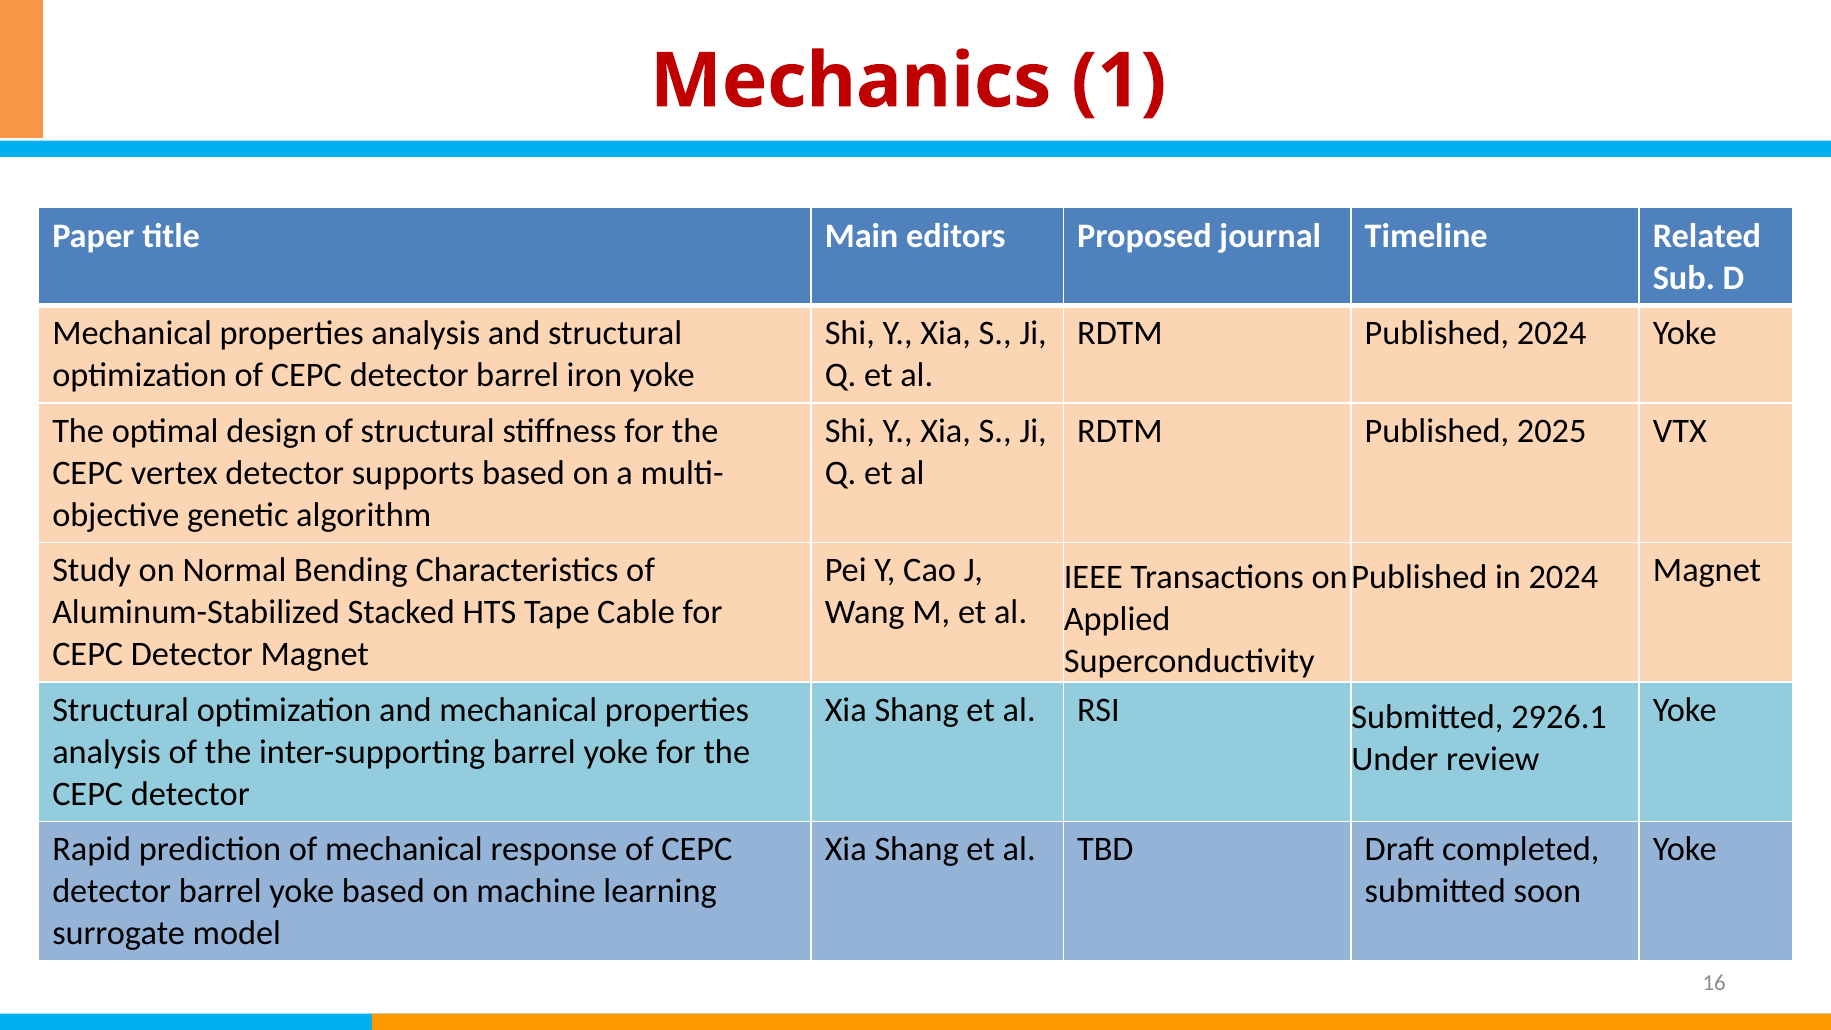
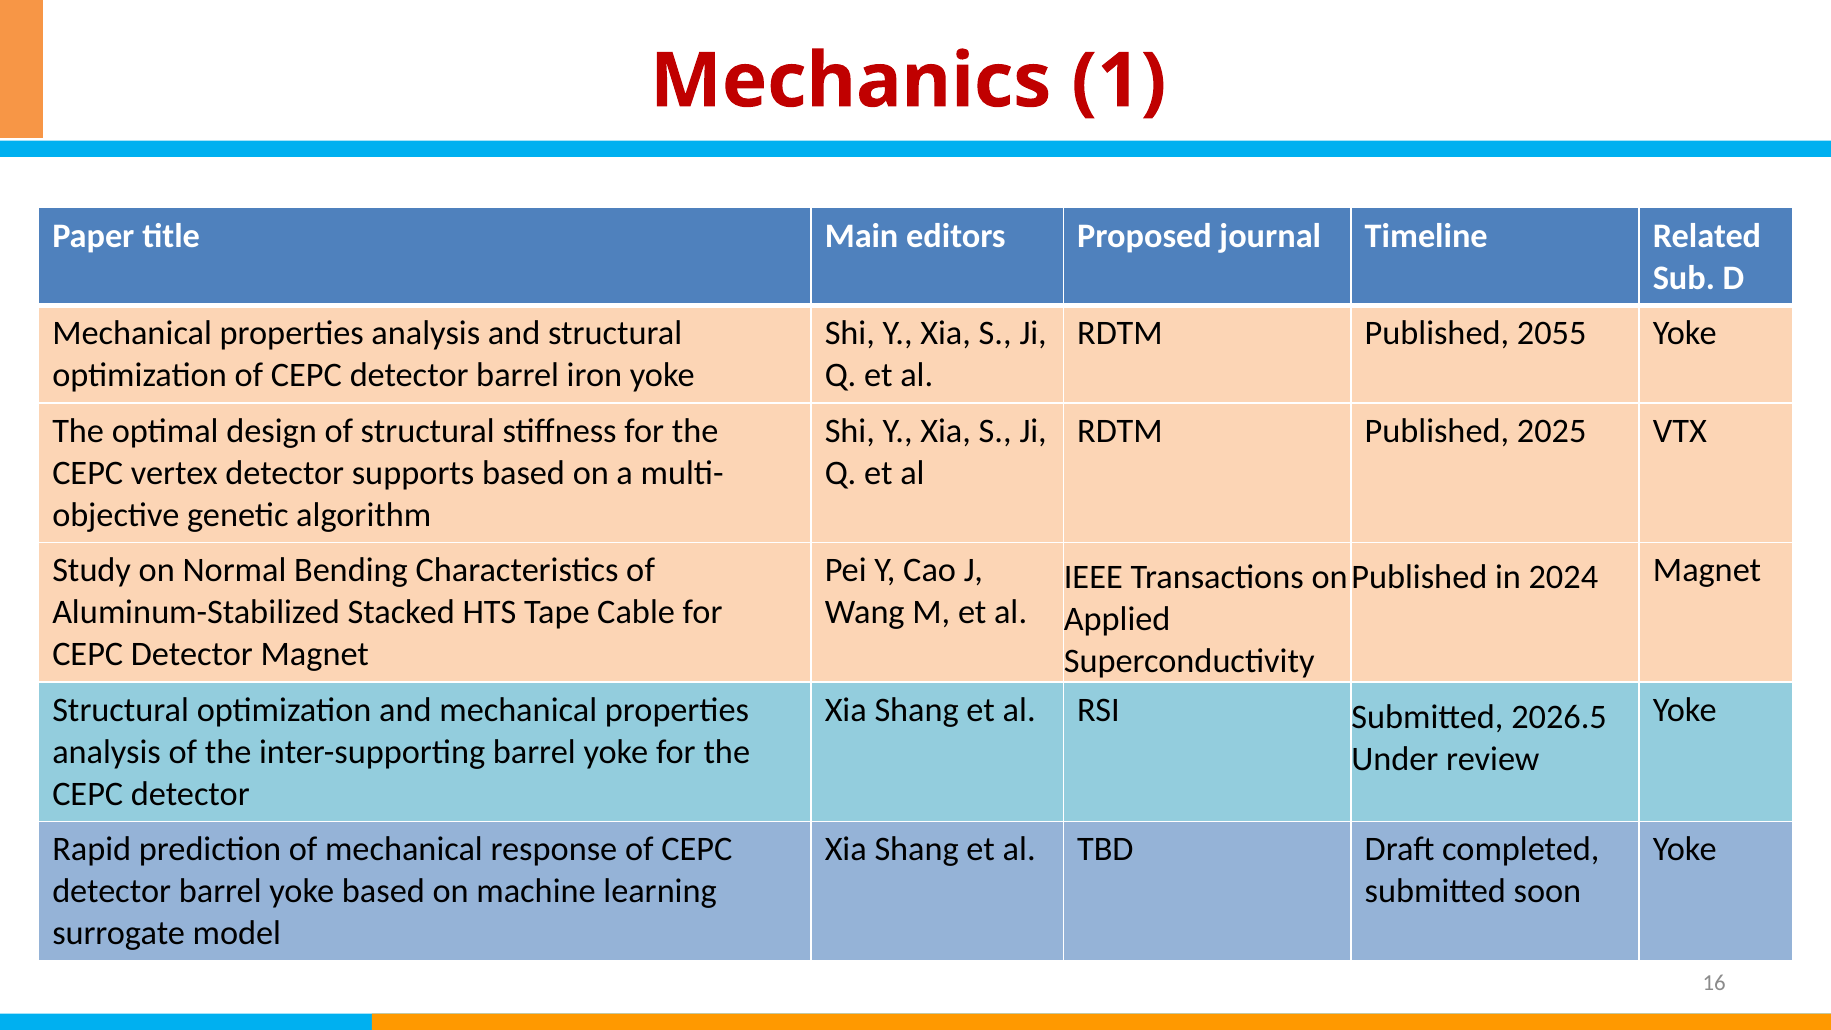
Published 2024: 2024 -> 2055 (1552, 333)
2926.1: 2926.1 -> 2026.5 (1559, 717)
